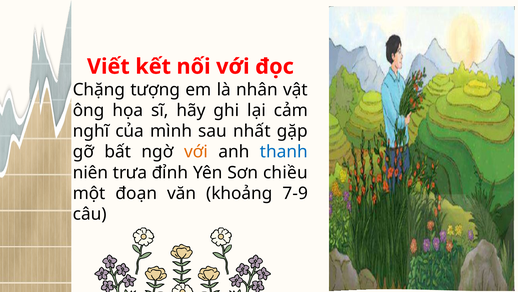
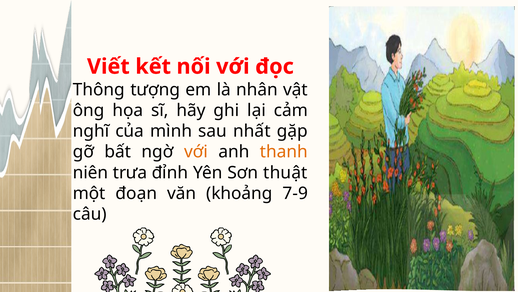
Chặng: Chặng -> Thông (99, 89)
thanh colour: blue -> orange (284, 152)
chiều: chiều -> thuật (285, 172)
